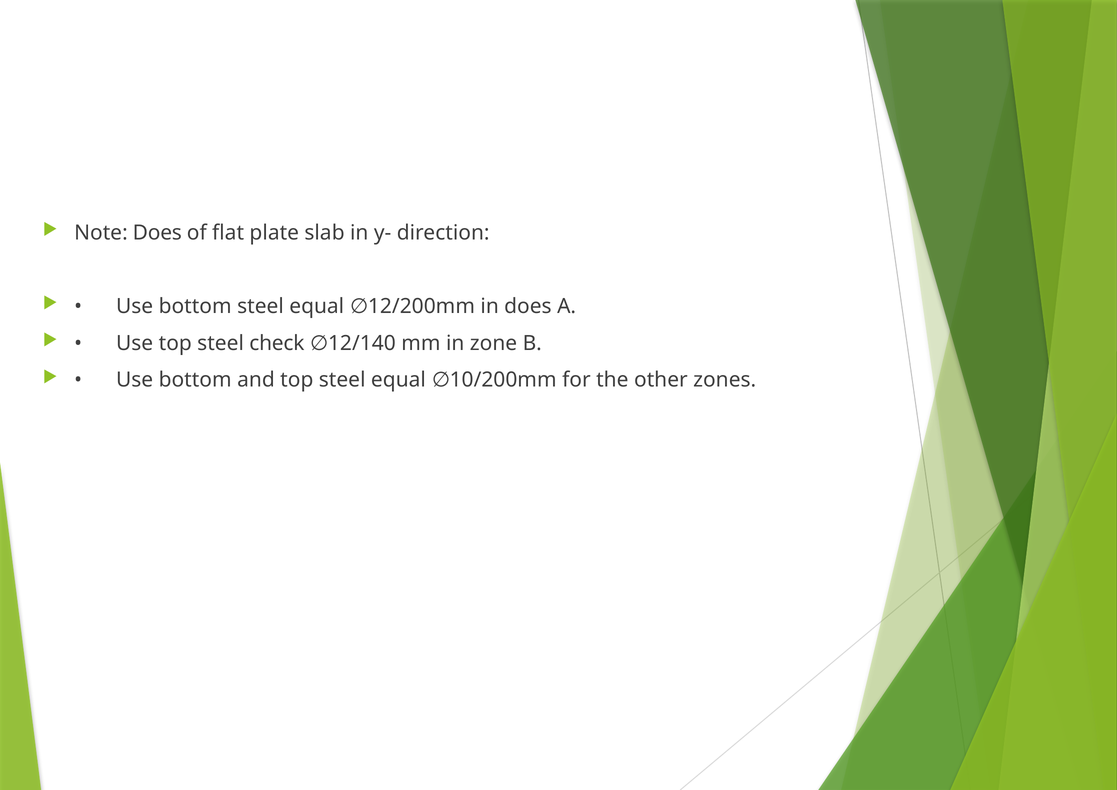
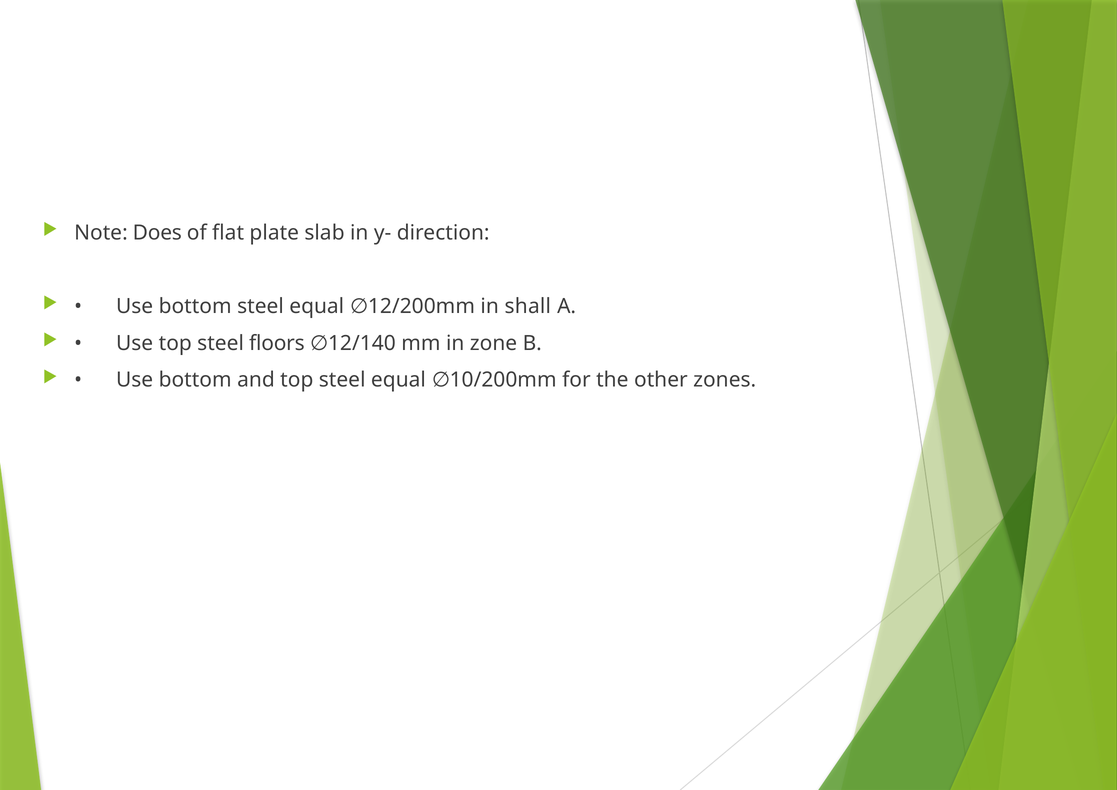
in does: does -> shall (528, 306)
check: check -> floors (277, 343)
